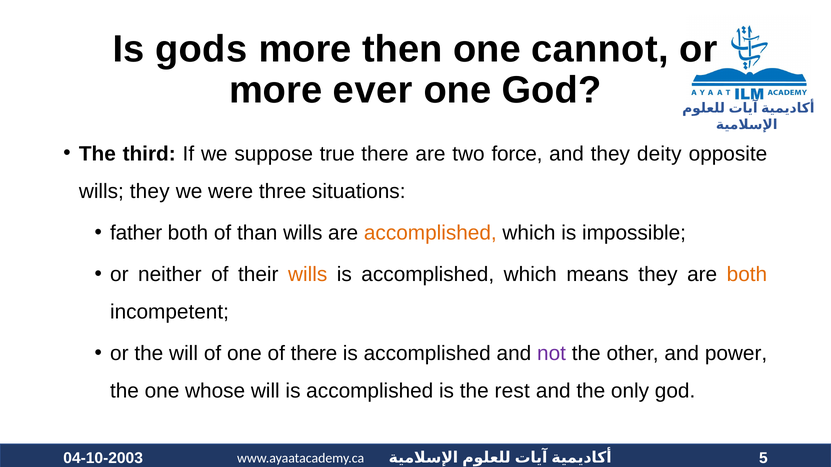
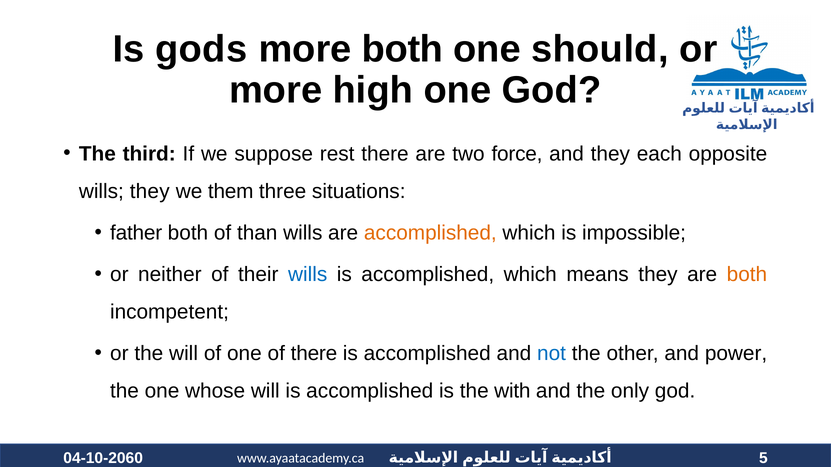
more then: then -> both (403, 49)
cannot: cannot -> should (600, 49)
ever: ever -> high (373, 90)
true: true -> rest (337, 154)
deity: deity -> each (659, 154)
were: were -> them (231, 191)
wills colour: orange -> blue (308, 275)
not colour: purple -> blue (552, 354)
rest: rest -> with (512, 391)
04-10-2003: 04-10-2003 -> 04-10-2060 (103, 458)
